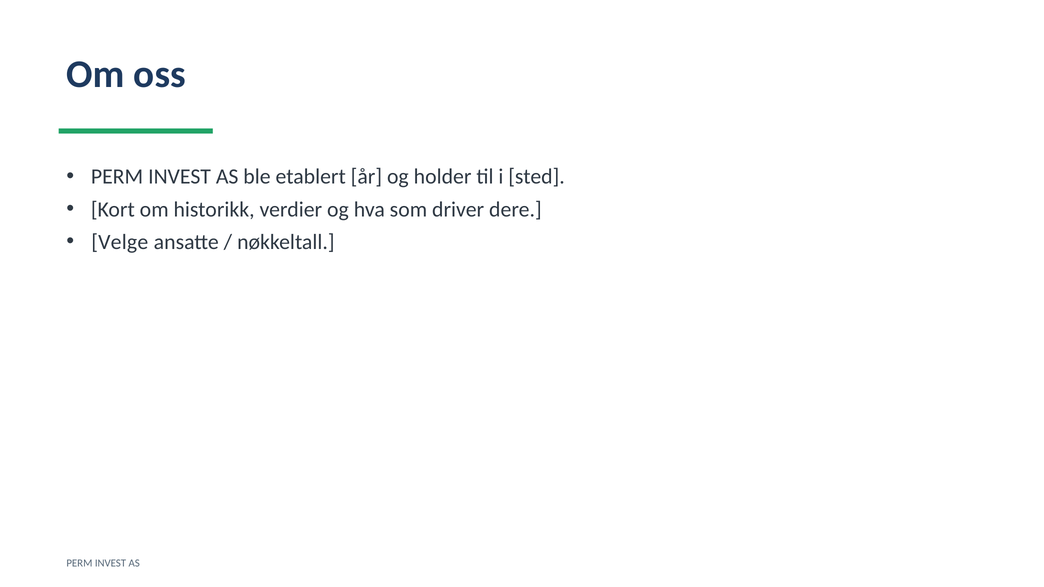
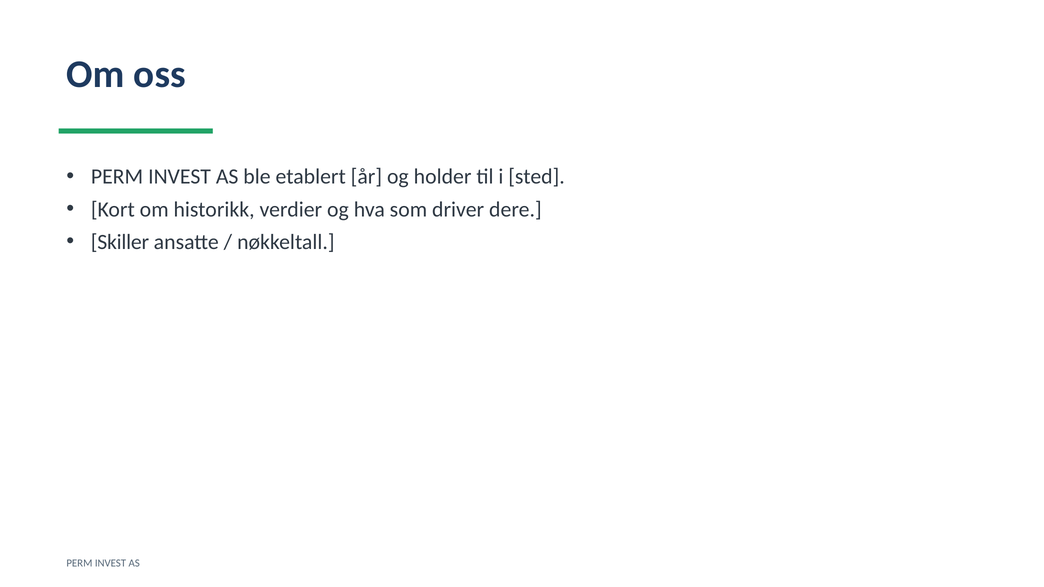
Velge: Velge -> Skiller (120, 242)
